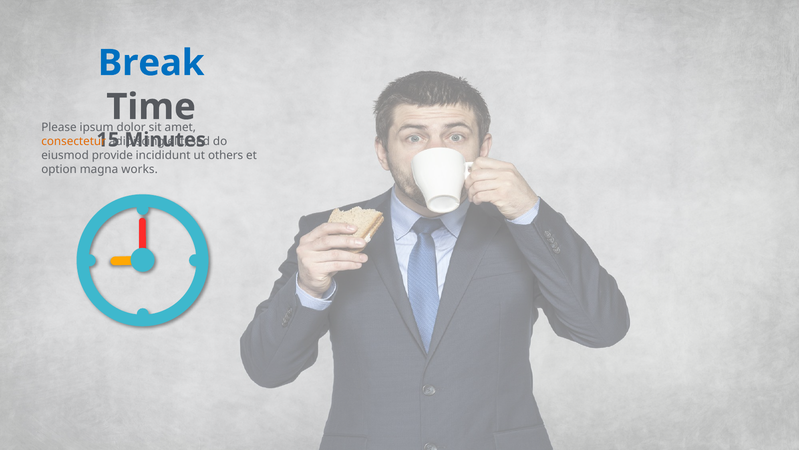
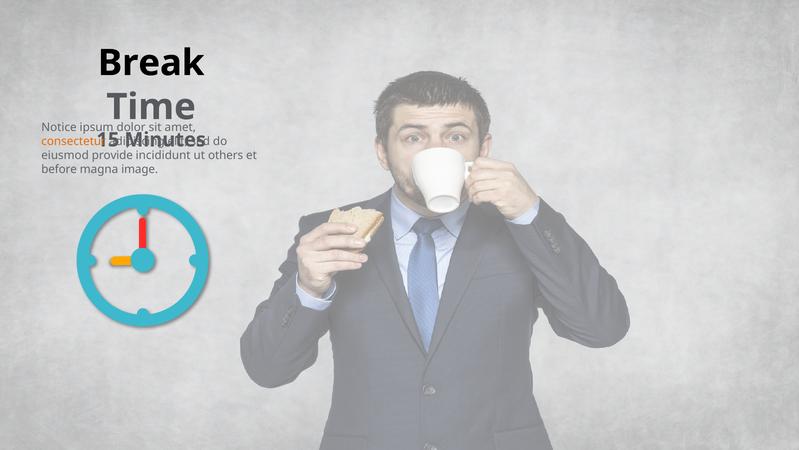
Break colour: blue -> black (151, 63)
Please: Please -> Notice (59, 127)
option: option -> before (59, 169)
works: works -> image (140, 169)
